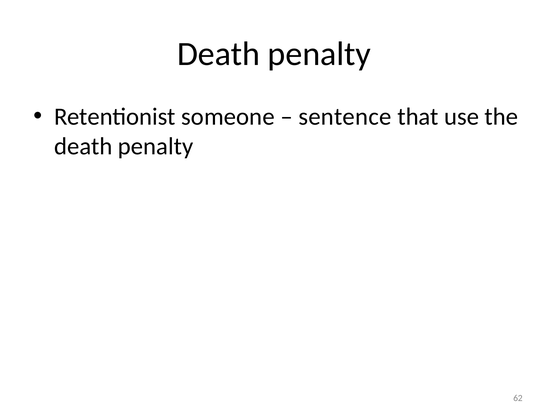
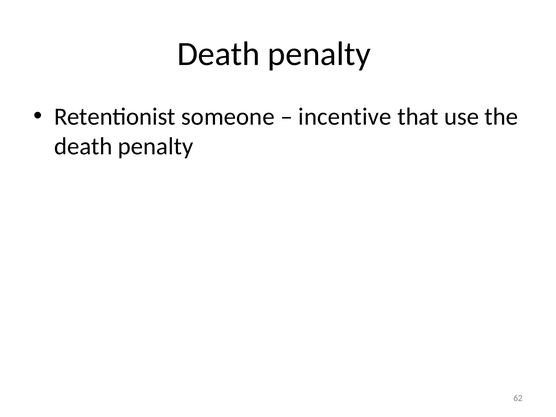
sentence: sentence -> incentive (345, 117)
